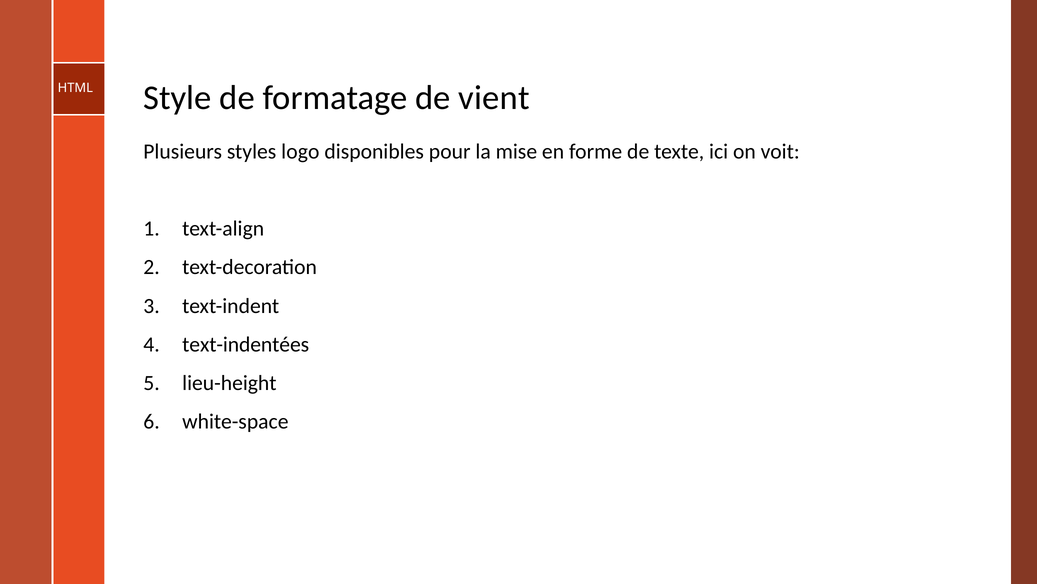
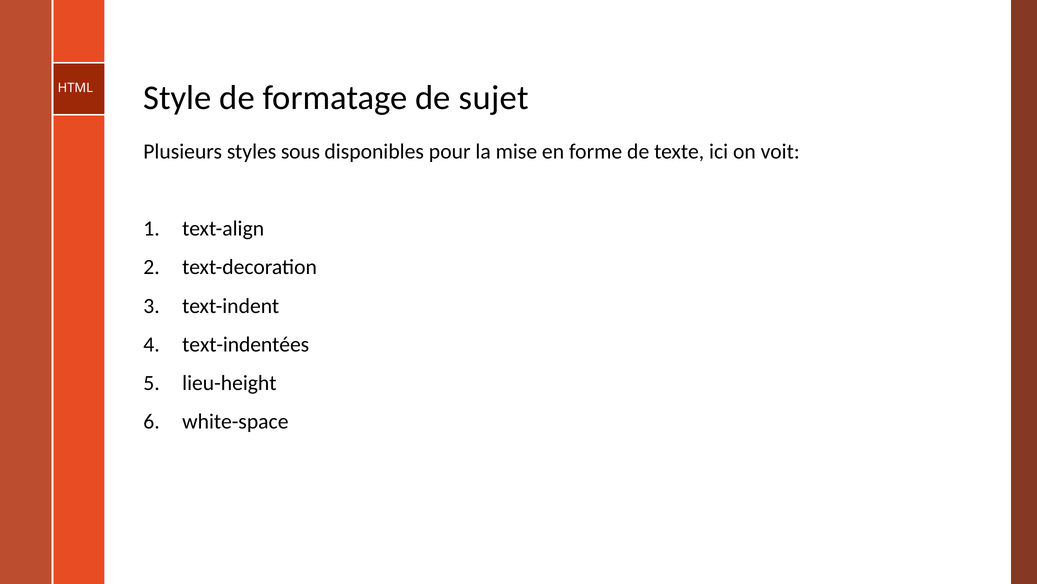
vient: vient -> sujet (494, 98)
logo: logo -> sous (300, 152)
